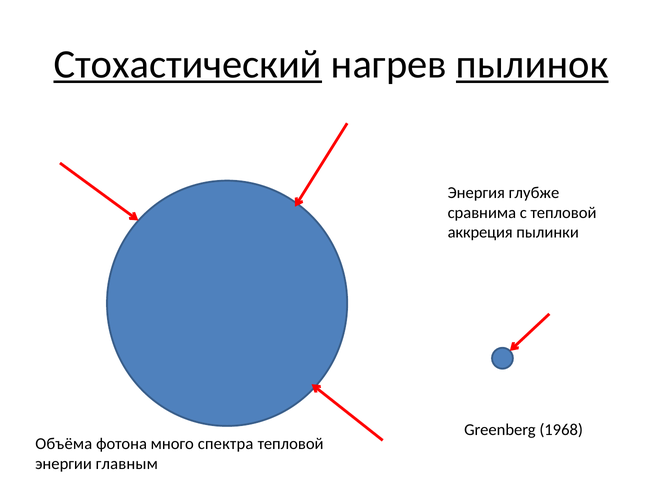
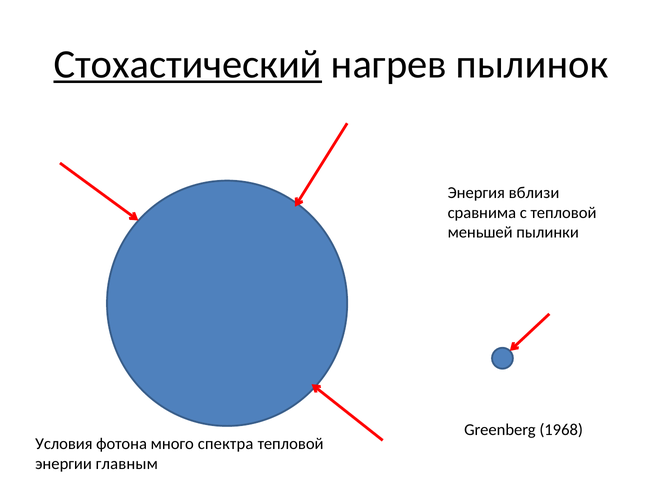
пылинок underline: present -> none (532, 64)
глубже: глубже -> вблизи (534, 193)
аккреция: аккреция -> меньшей (480, 233)
Объёма: Объёма -> Условия (64, 444)
